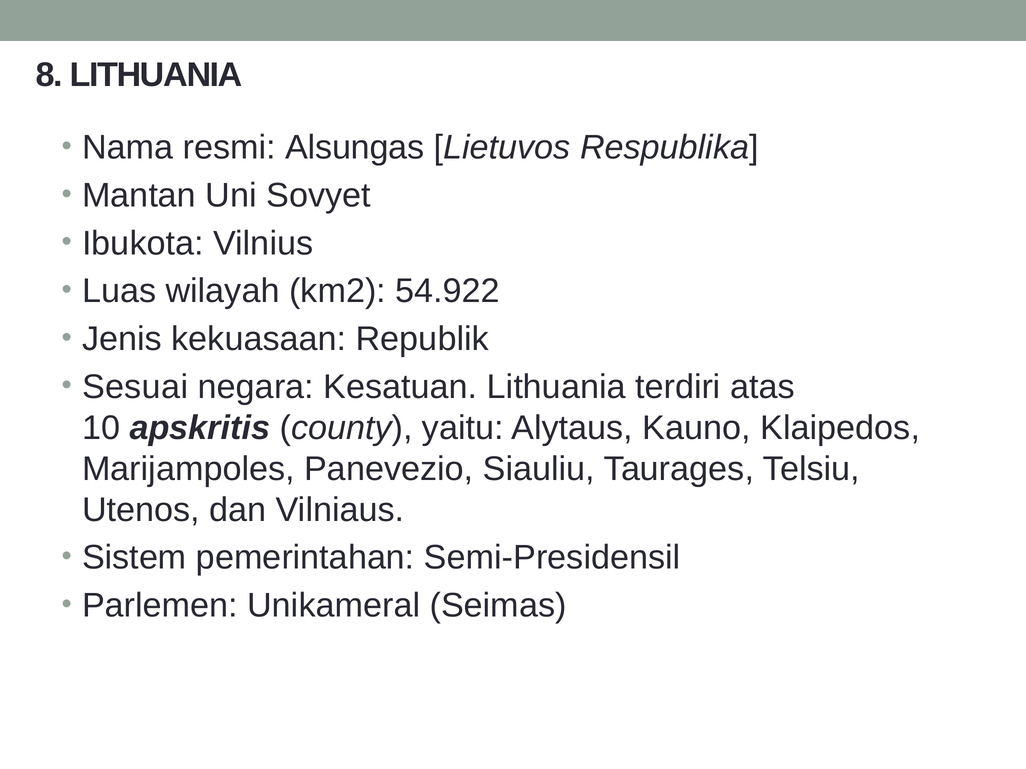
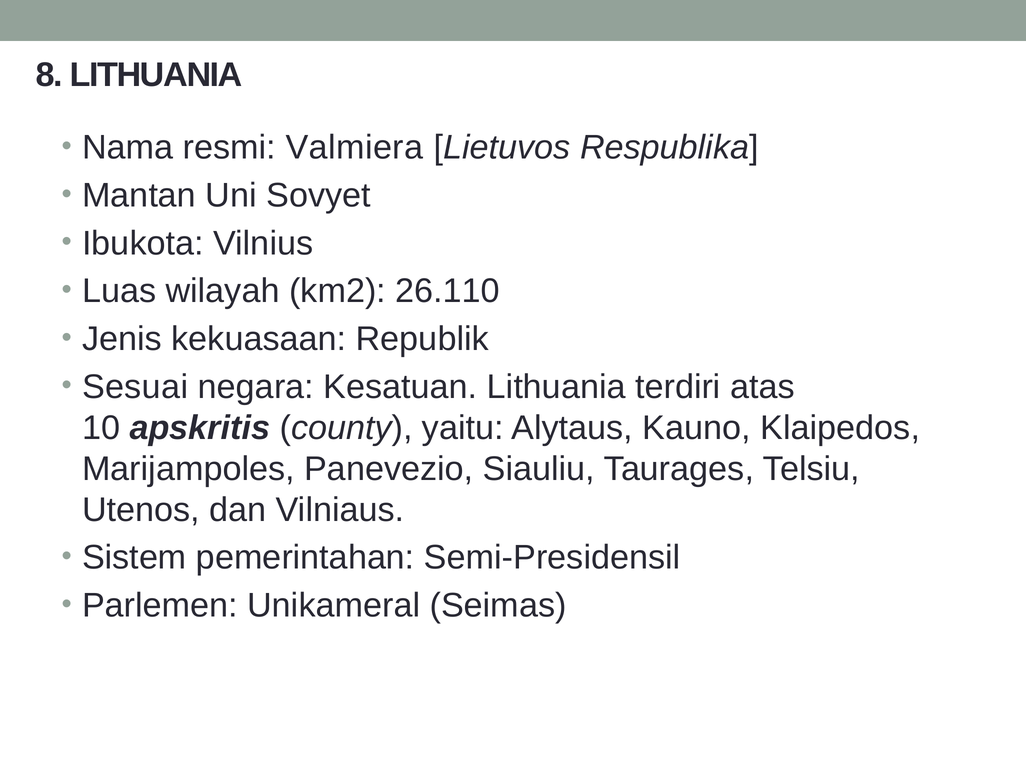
Alsungas: Alsungas -> Valmiera (354, 148)
54.922: 54.922 -> 26.110 (448, 291)
